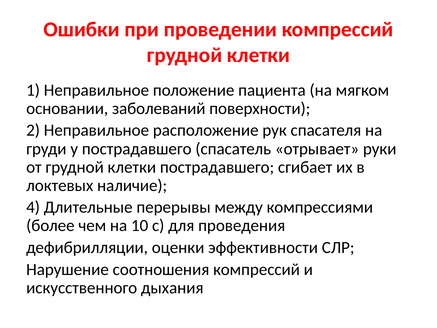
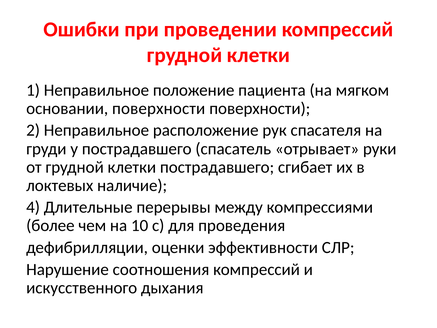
основании заболеваний: заболеваний -> поверхности (159, 108)
